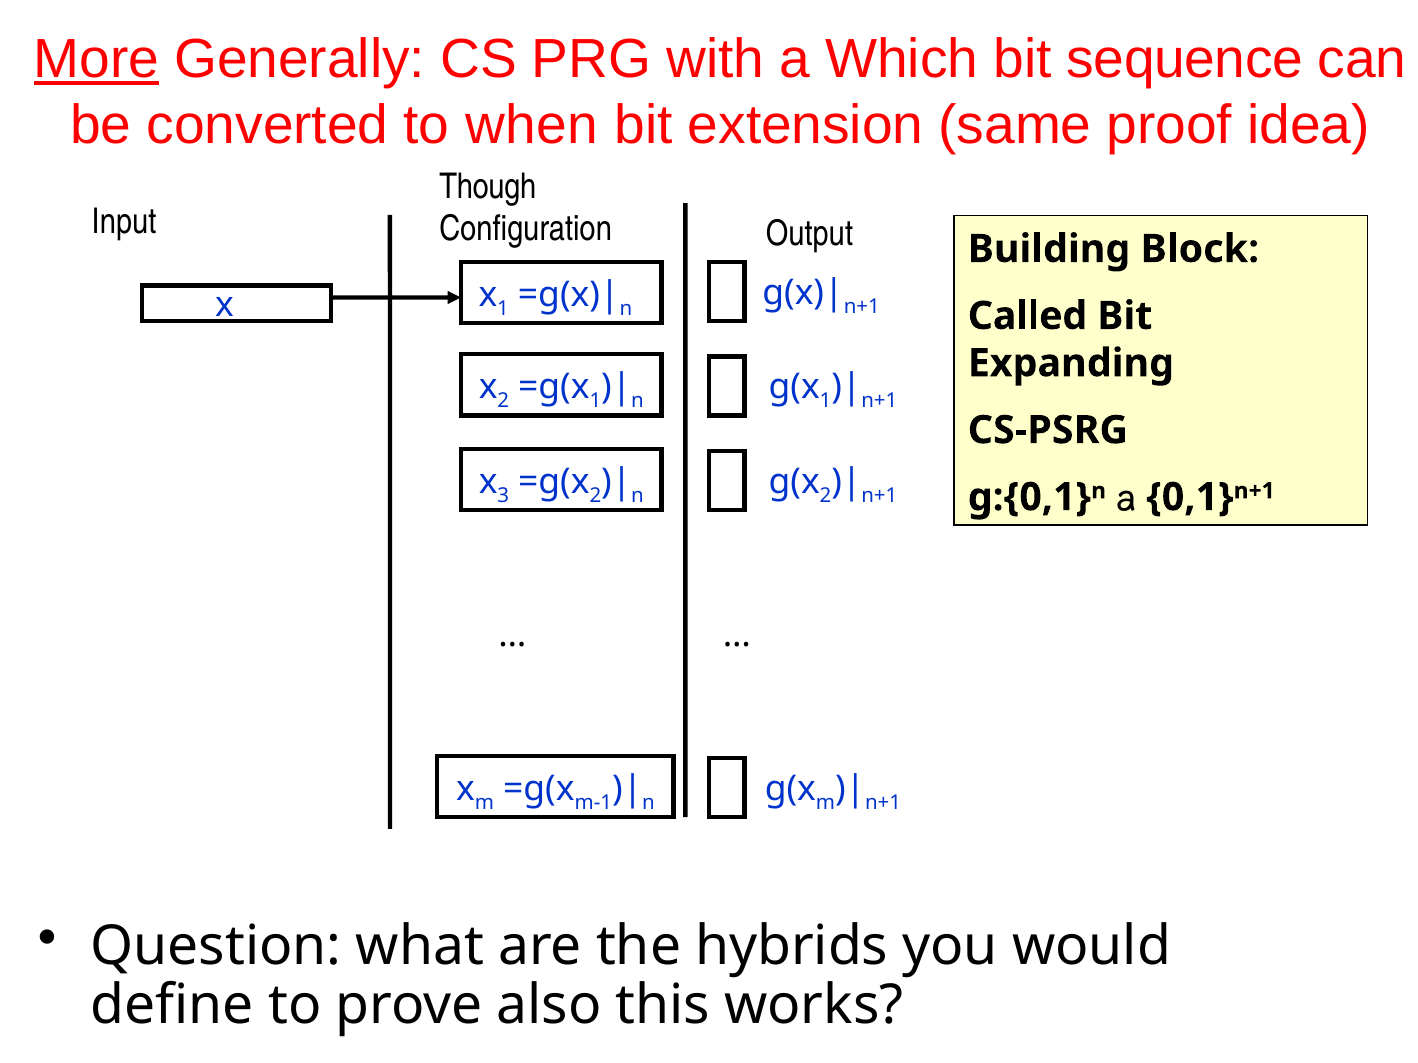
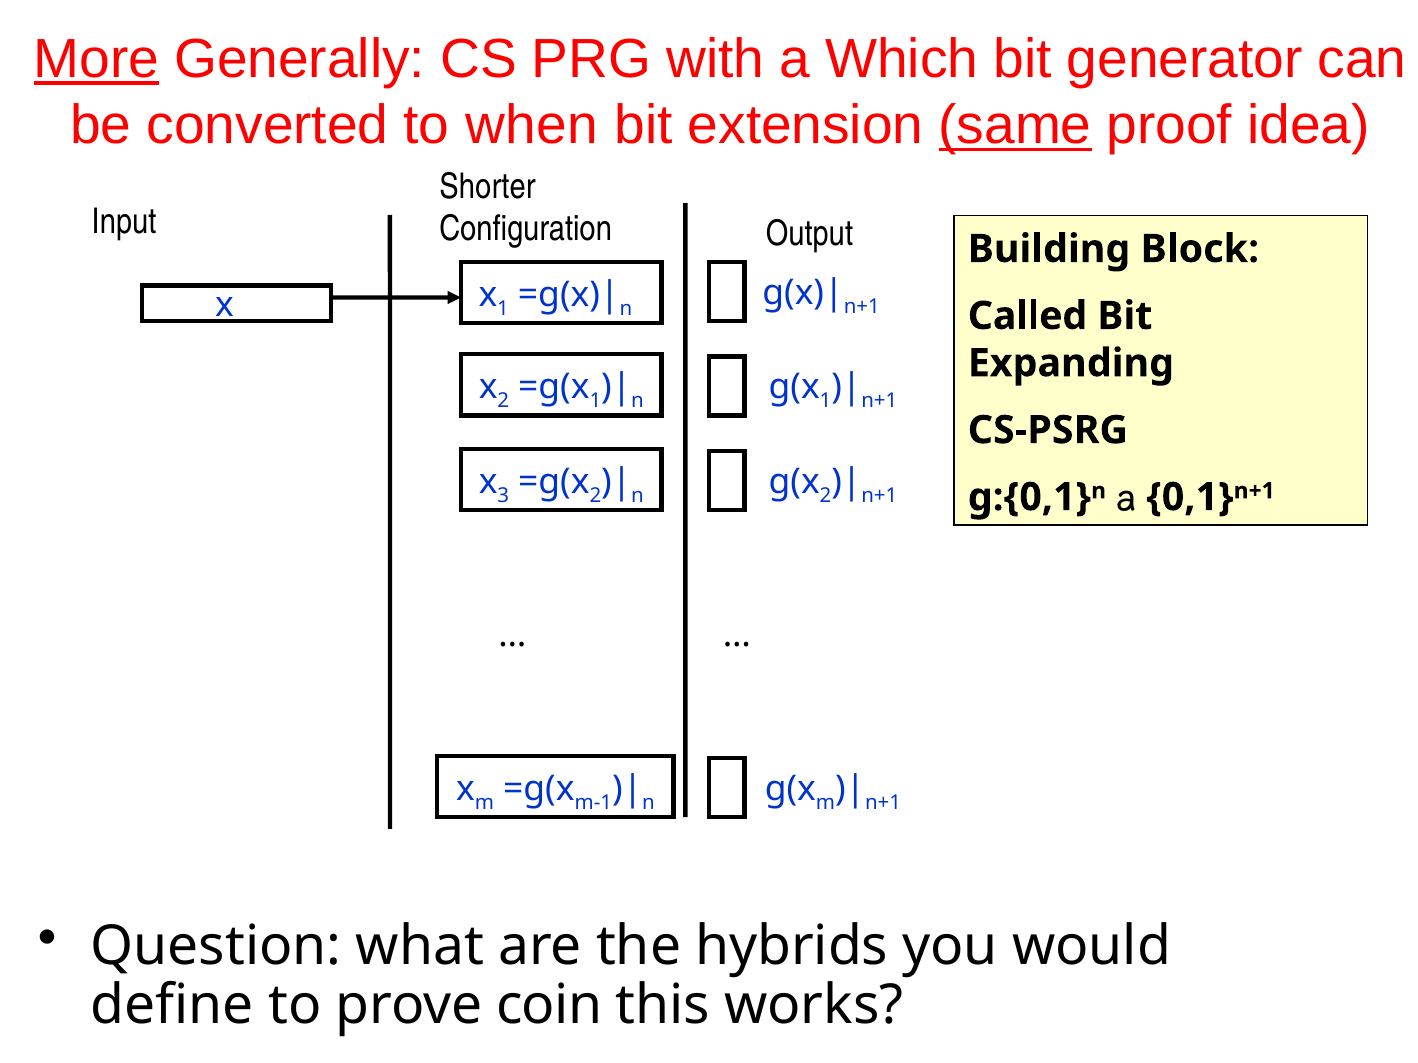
sequence: sequence -> generator (1185, 59)
same underline: none -> present (1015, 126)
Though: Though -> Shorter (488, 186)
also: also -> coin (549, 1006)
